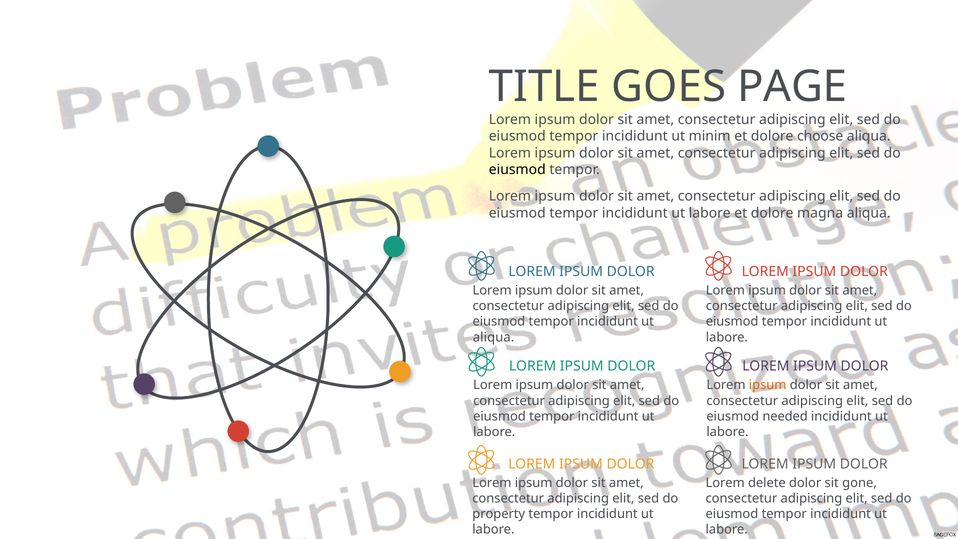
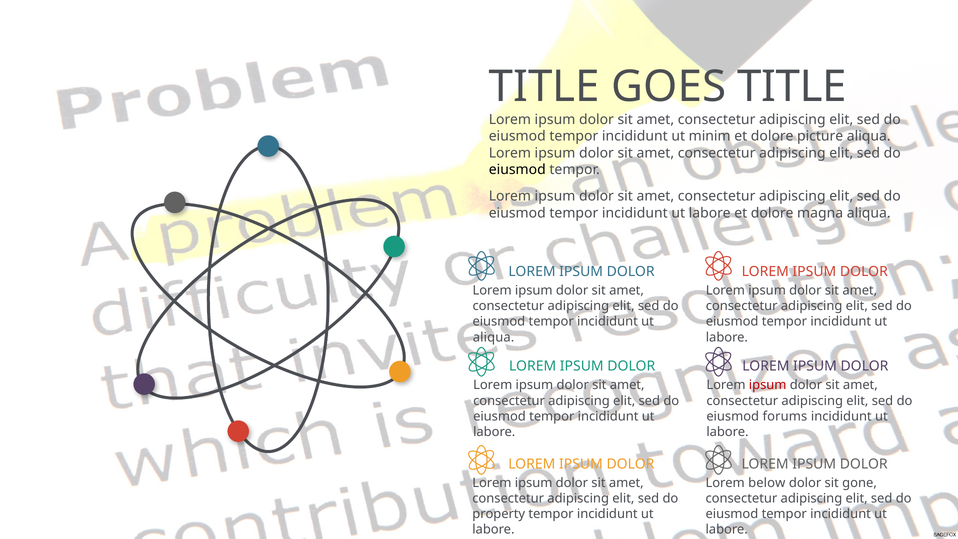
GOES PAGE: PAGE -> TITLE (792, 87)
choose: choose -> picture (820, 136)
ipsum colour: orange -> red (768, 385)
needed: needed -> forums (785, 416)
delete: delete -> below (767, 483)
